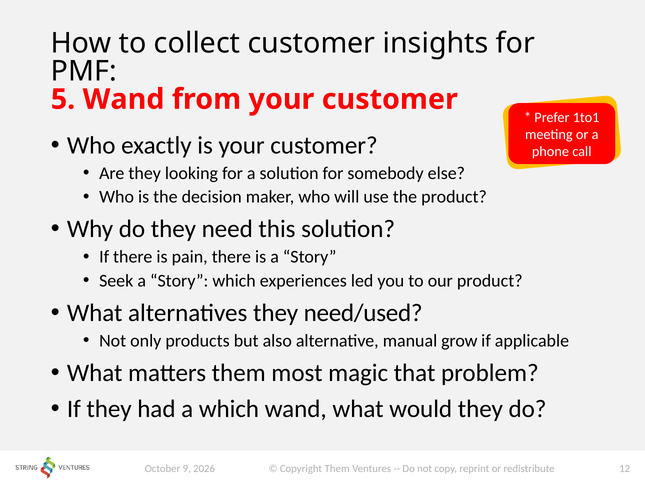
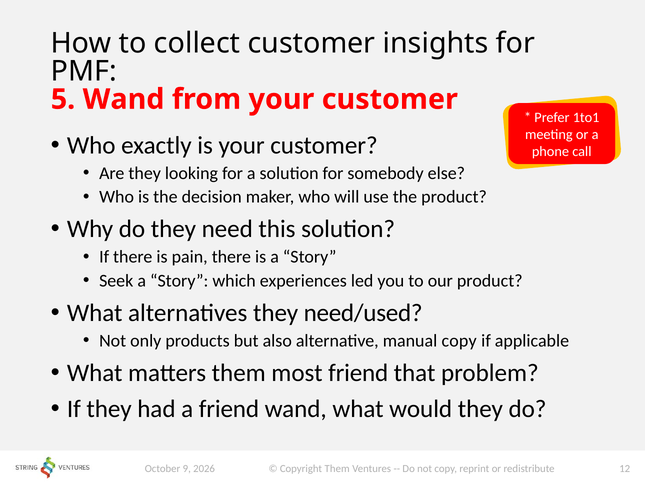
manual grow: grow -> copy (459, 341)
most magic: magic -> friend (358, 373)
a which: which -> friend (229, 409)
